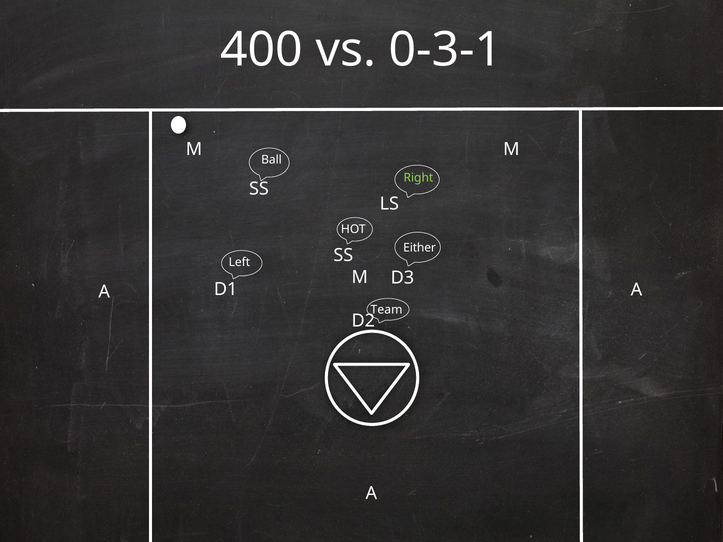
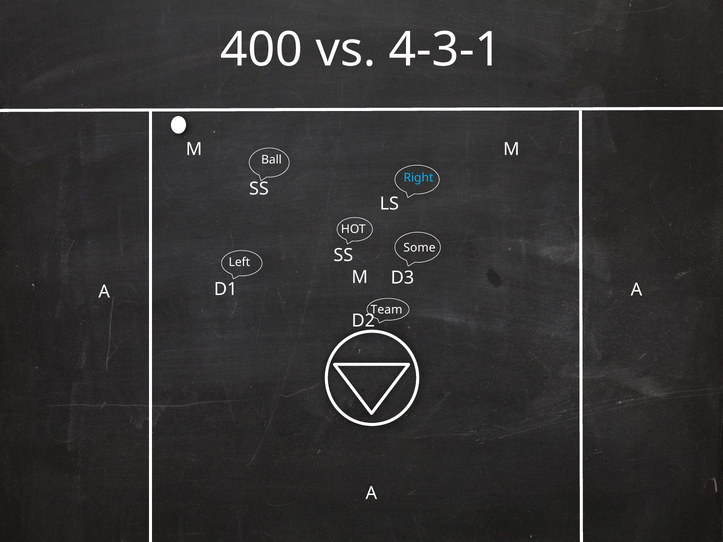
0-3-1: 0-3-1 -> 4-3-1 (445, 50)
Right colour: light green -> light blue (418, 178)
Either: Either -> Some (419, 248)
